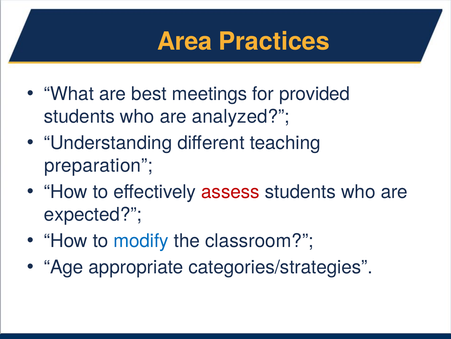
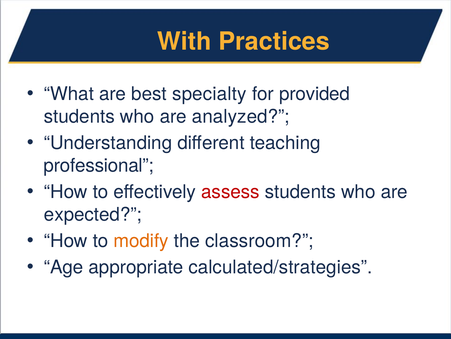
Area: Area -> With (184, 41)
meetings: meetings -> specialty (209, 94)
preparation: preparation -> professional (99, 165)
modify colour: blue -> orange (141, 240)
categories/strategies: categories/strategies -> calculated/strategies (280, 267)
